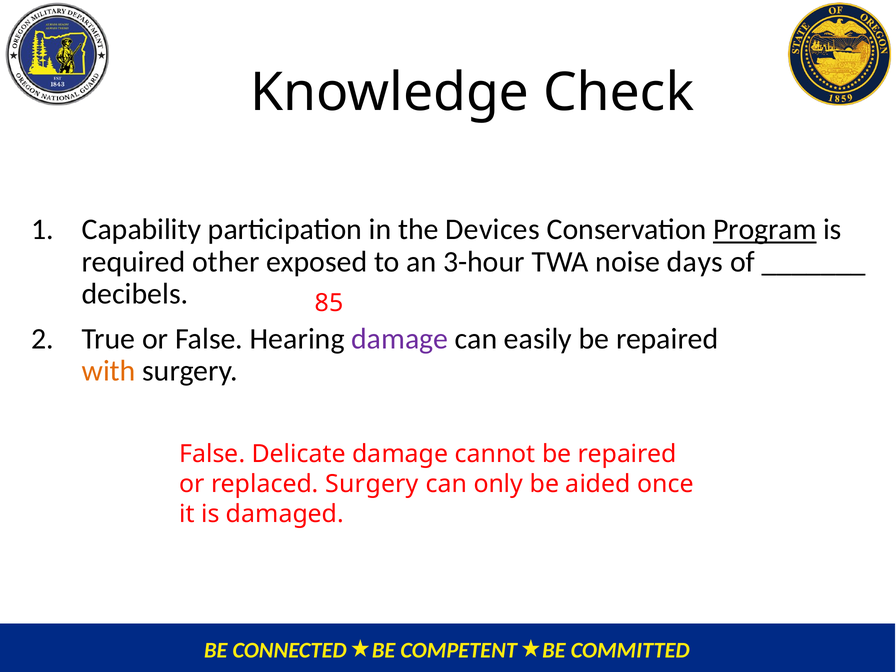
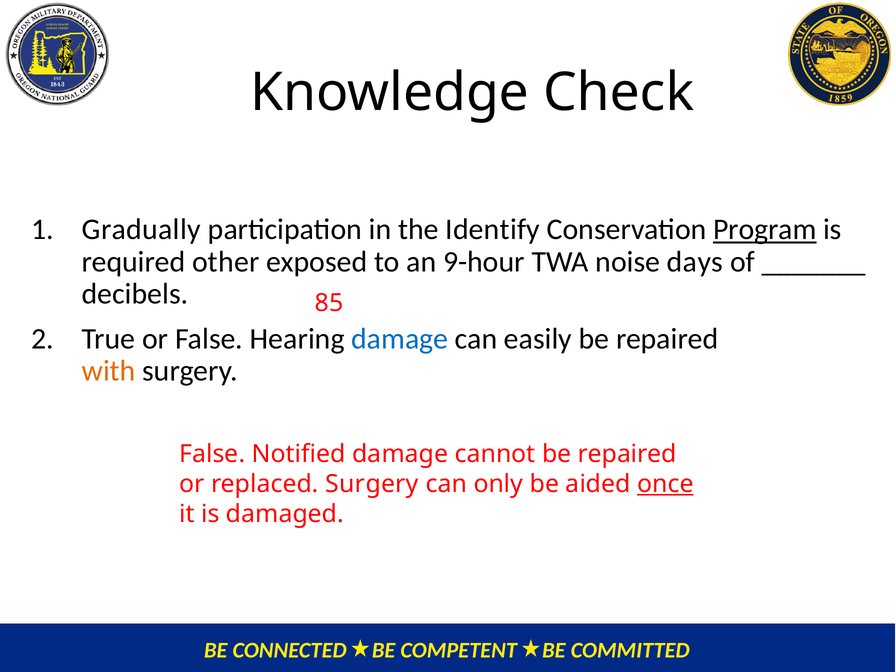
Capability: Capability -> Gradually (141, 230)
Devices: Devices -> Identify (493, 230)
3-hour: 3-hour -> 9-hour (484, 262)
damage colour: purple -> blue (400, 339)
Delicate: Delicate -> Notified (299, 454)
once underline: none -> present (665, 484)
